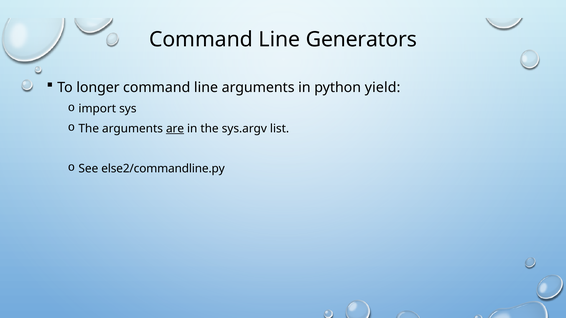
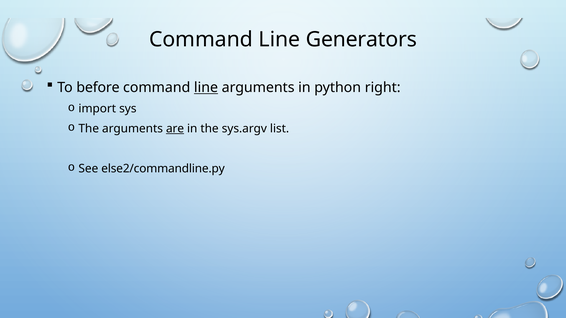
longer: longer -> before (98, 88)
line underline: none -> present (206, 88)
yield: yield -> right (383, 88)
